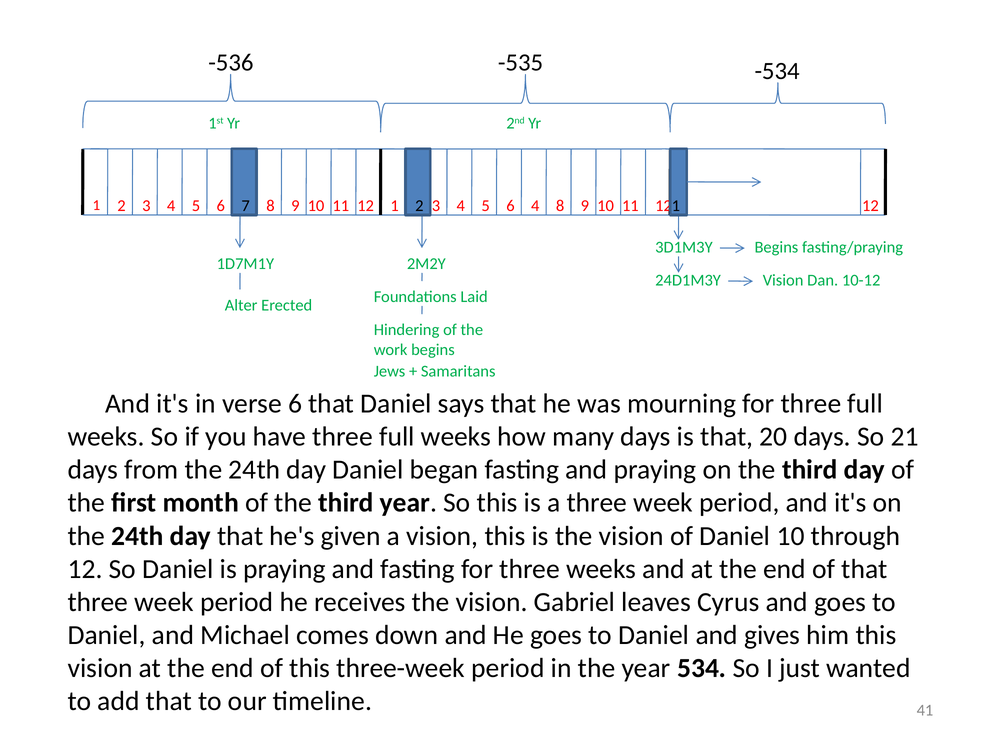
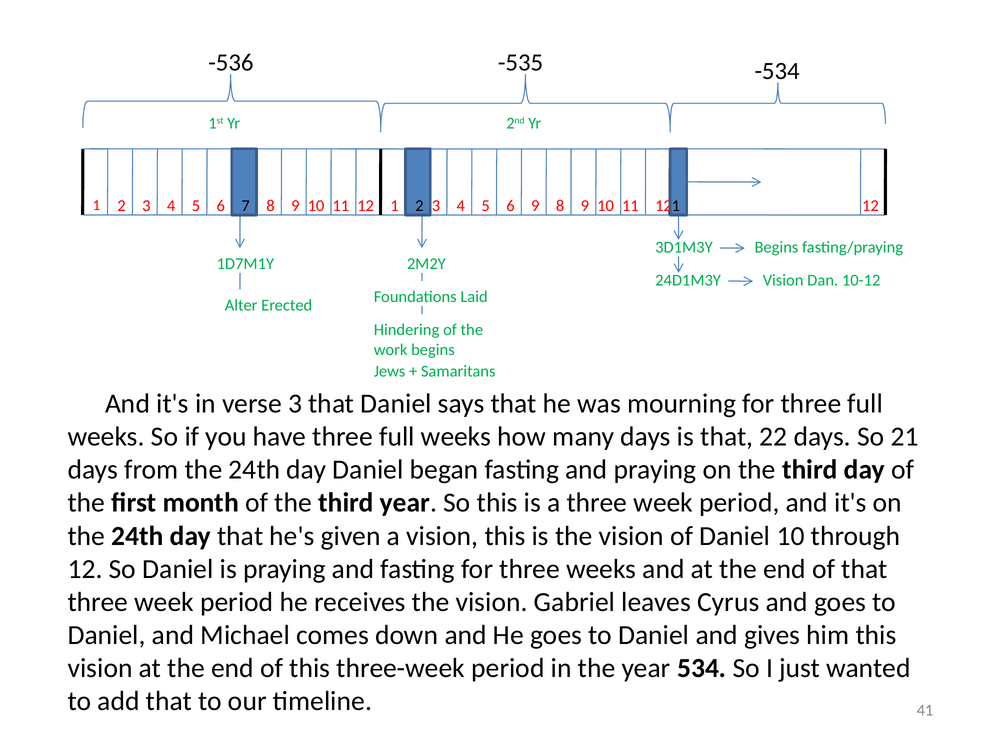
6 4: 4 -> 9 (535, 206)
verse 6: 6 -> 3 (295, 404)
20: 20 -> 22 (773, 437)
